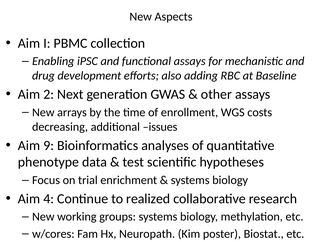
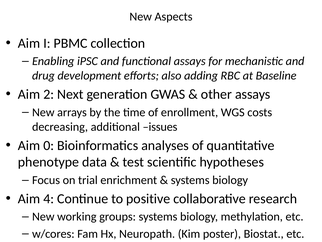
9: 9 -> 0 (49, 145)
realized: realized -> positive (148, 198)
